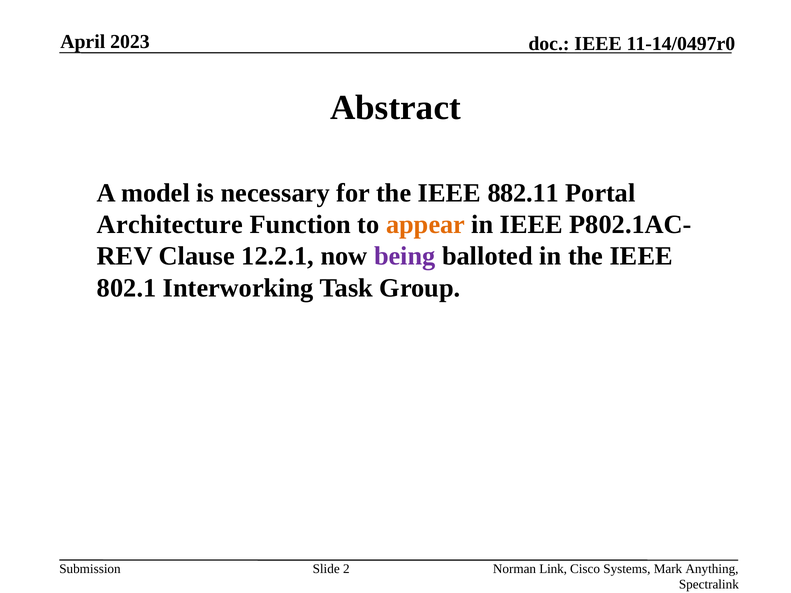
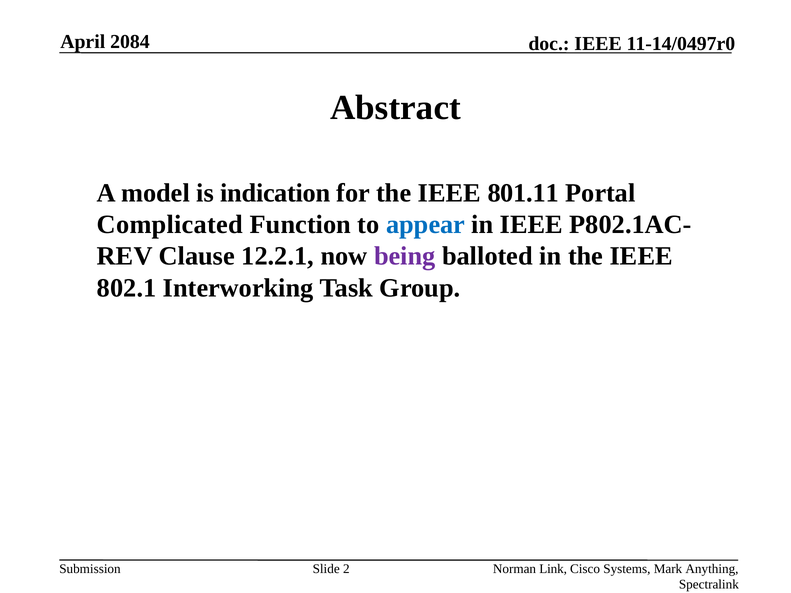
2023: 2023 -> 2084 (130, 42)
necessary: necessary -> indication (275, 193)
882.11: 882.11 -> 801.11 (523, 193)
Architecture: Architecture -> Complicated (170, 225)
appear colour: orange -> blue (426, 225)
